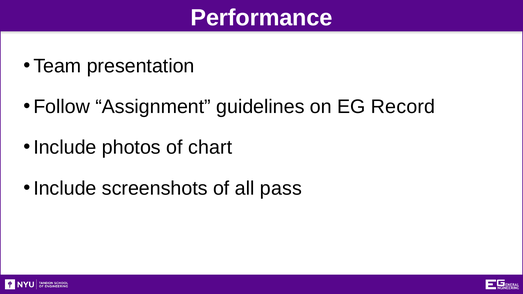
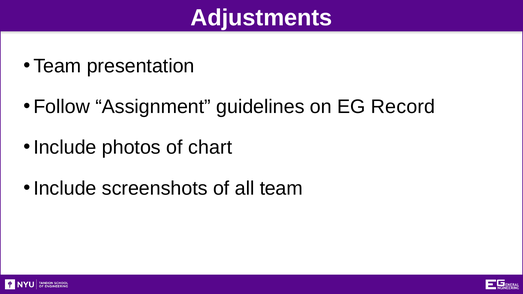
Performance: Performance -> Adjustments (261, 18)
all pass: pass -> team (281, 188)
